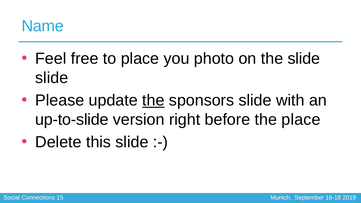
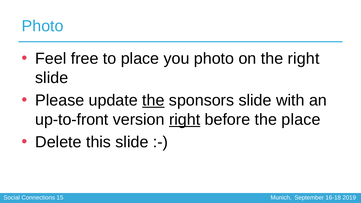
Name: Name -> Photo (43, 26)
the slide: slide -> right (304, 59)
up-to-slide: up-to-slide -> up-to-front (72, 120)
right underline: none -> present (185, 120)
